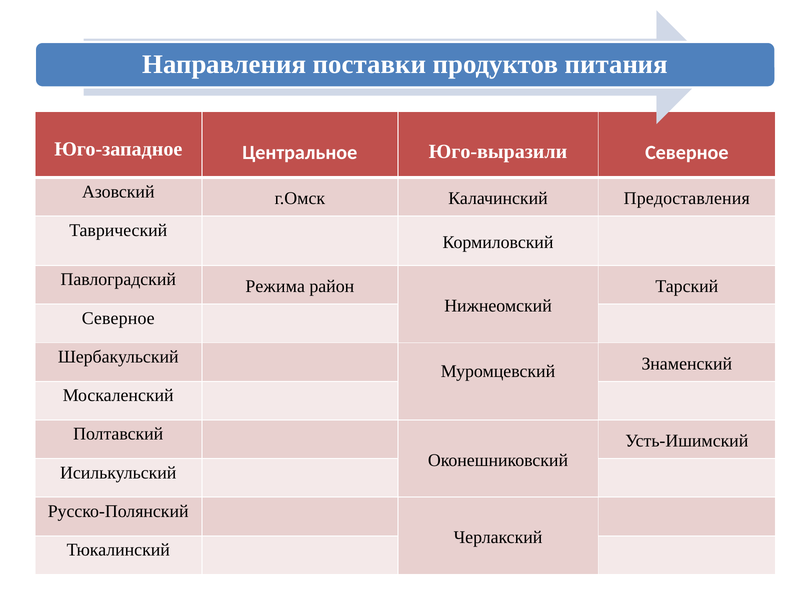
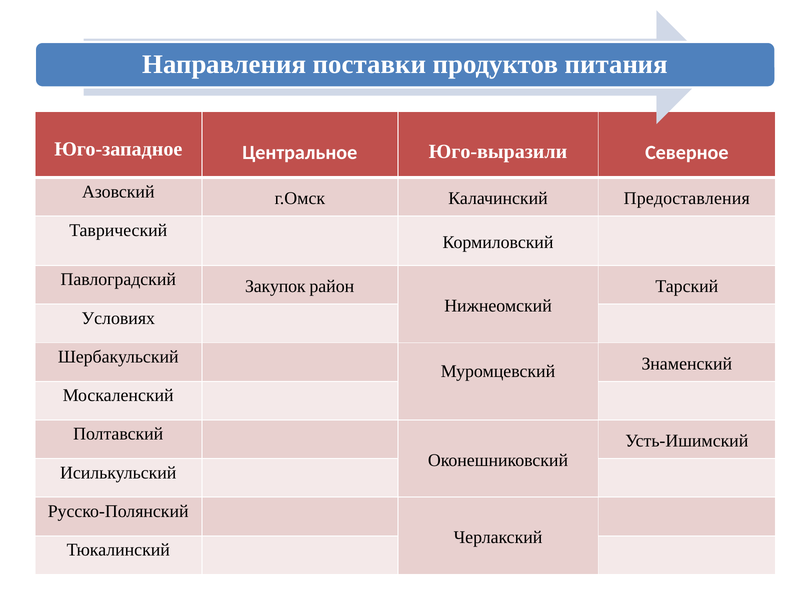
Режима: Режима -> Закупок (275, 286)
Северное: Северное -> Условиях (118, 318)
